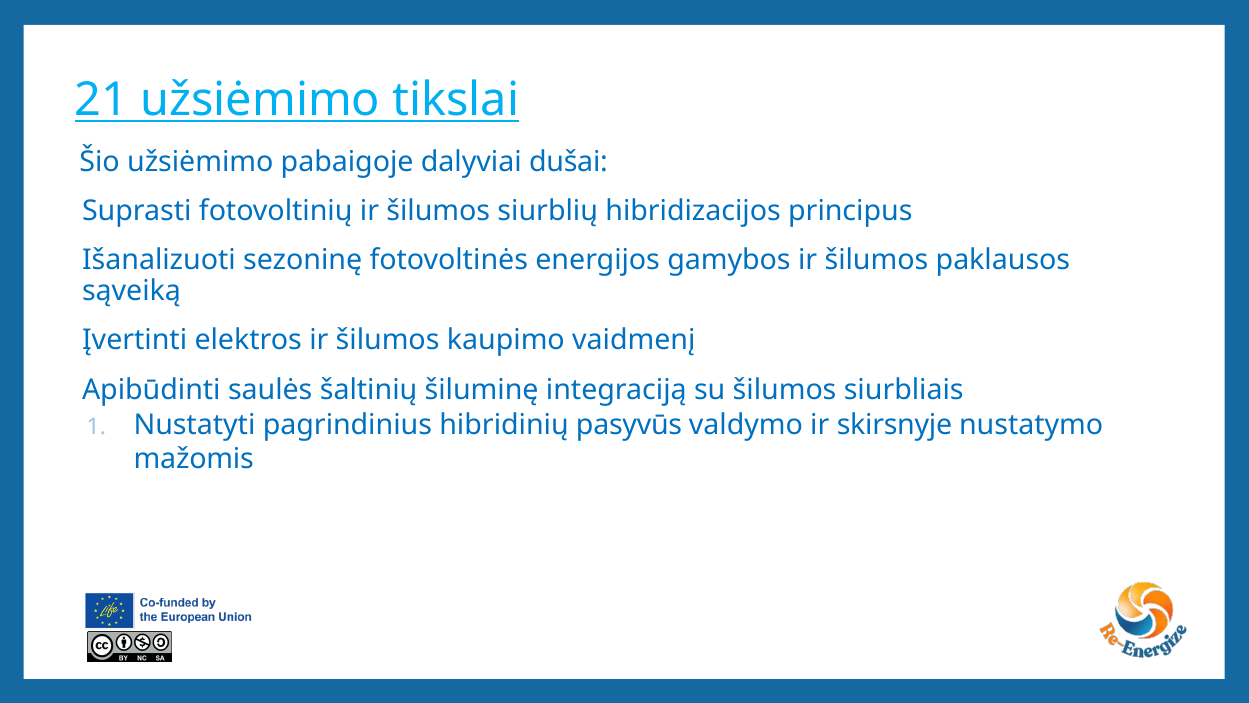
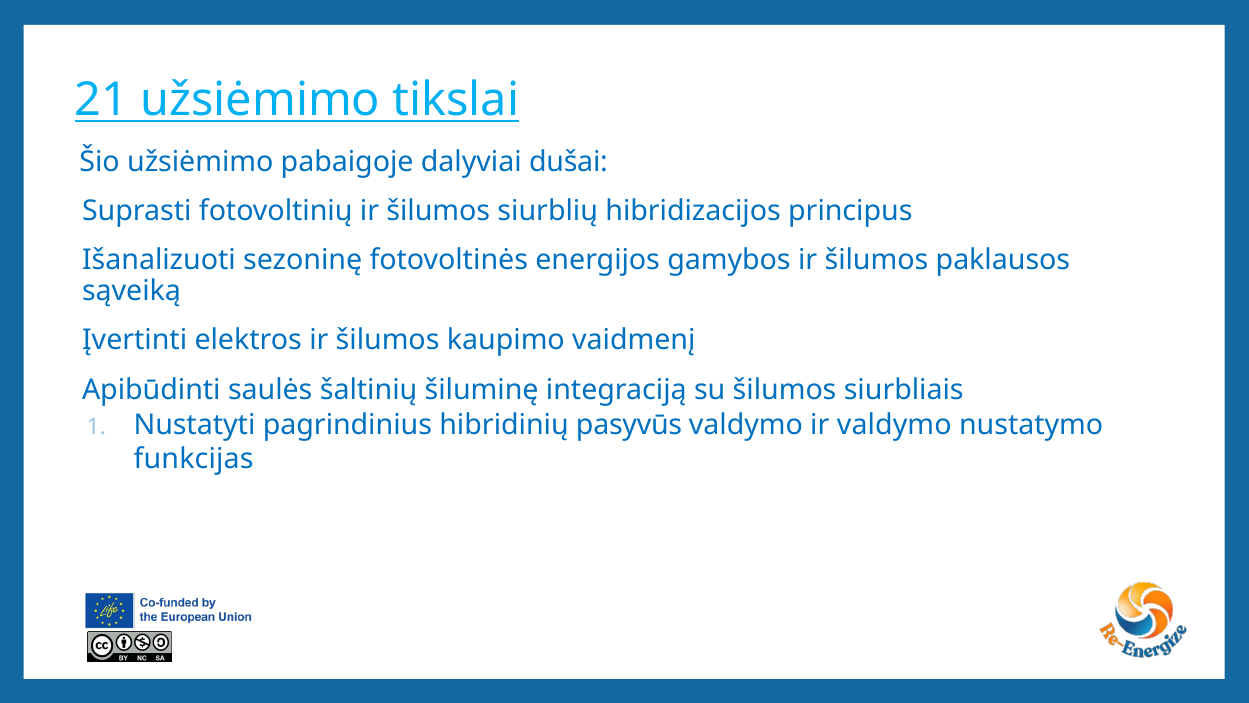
ir skirsnyje: skirsnyje -> valdymo (894, 424)
mažomis: mažomis -> funkcijas (194, 459)
